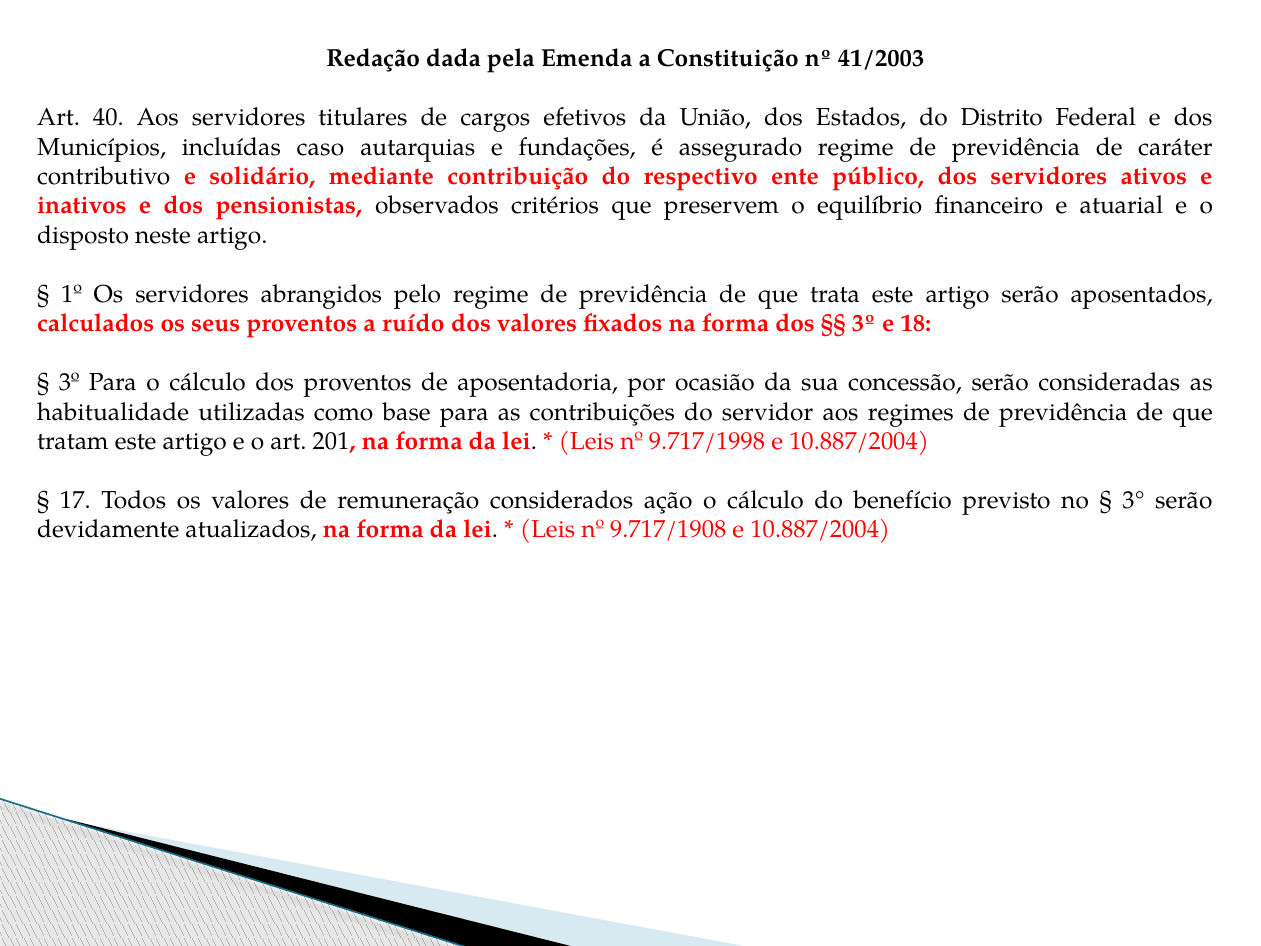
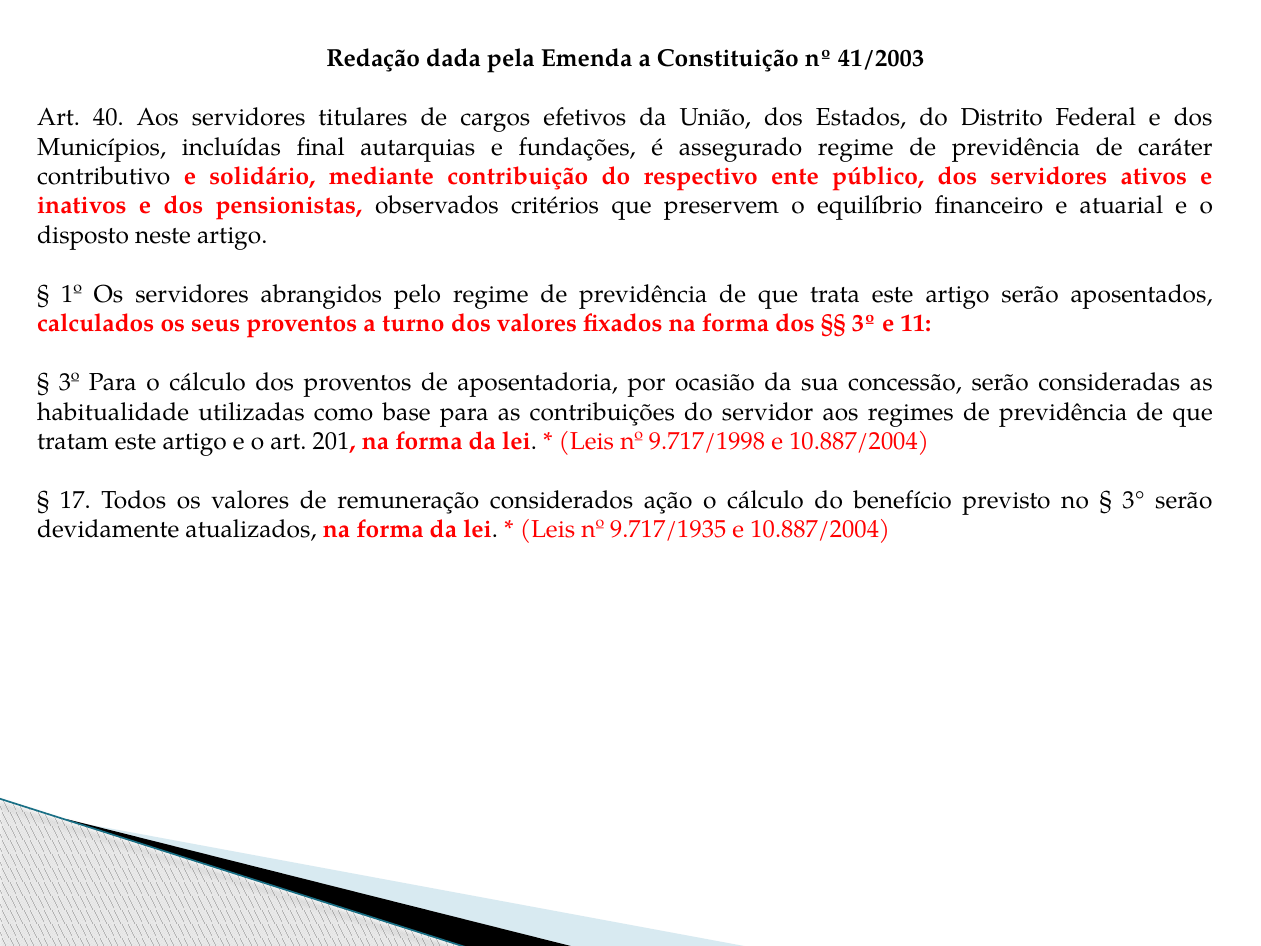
caso: caso -> final (321, 147)
ruído: ruído -> turno (413, 324)
18: 18 -> 11 (916, 324)
9.717/1908: 9.717/1908 -> 9.717/1935 (668, 530)
